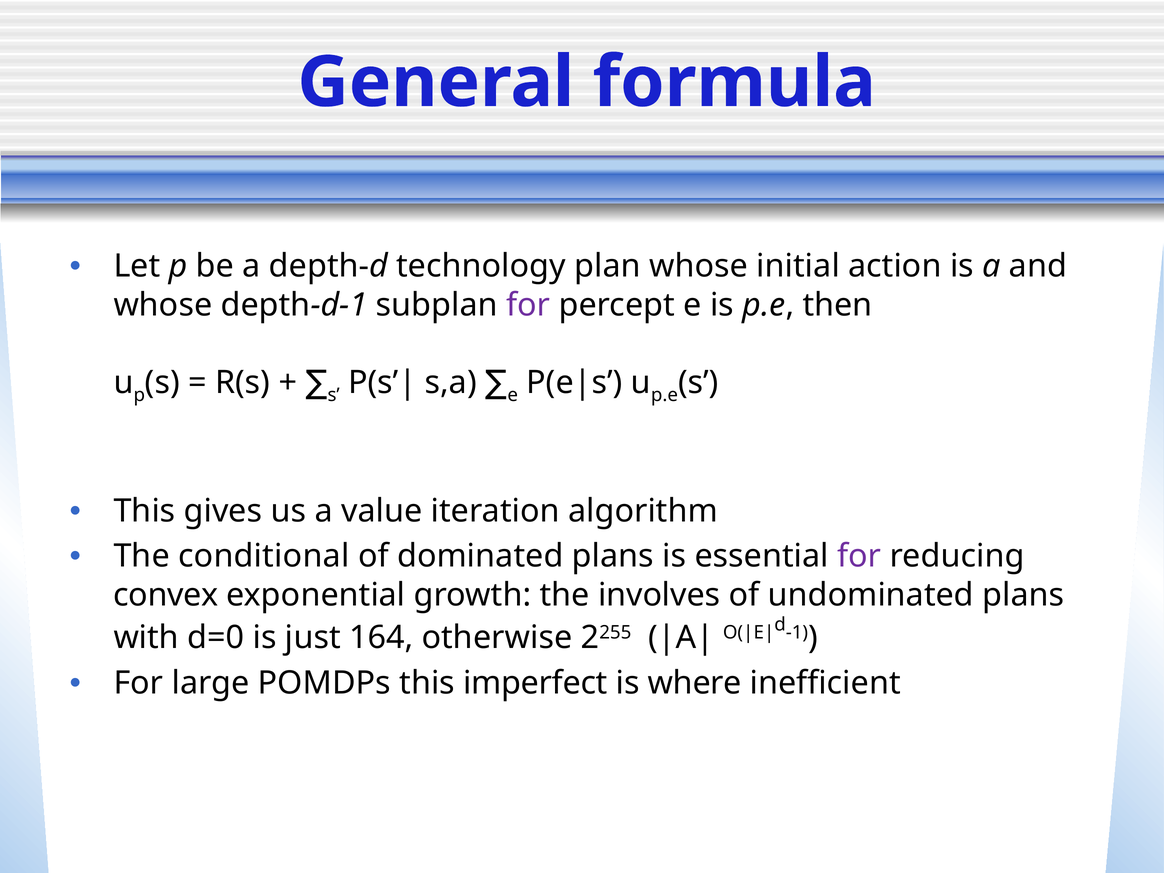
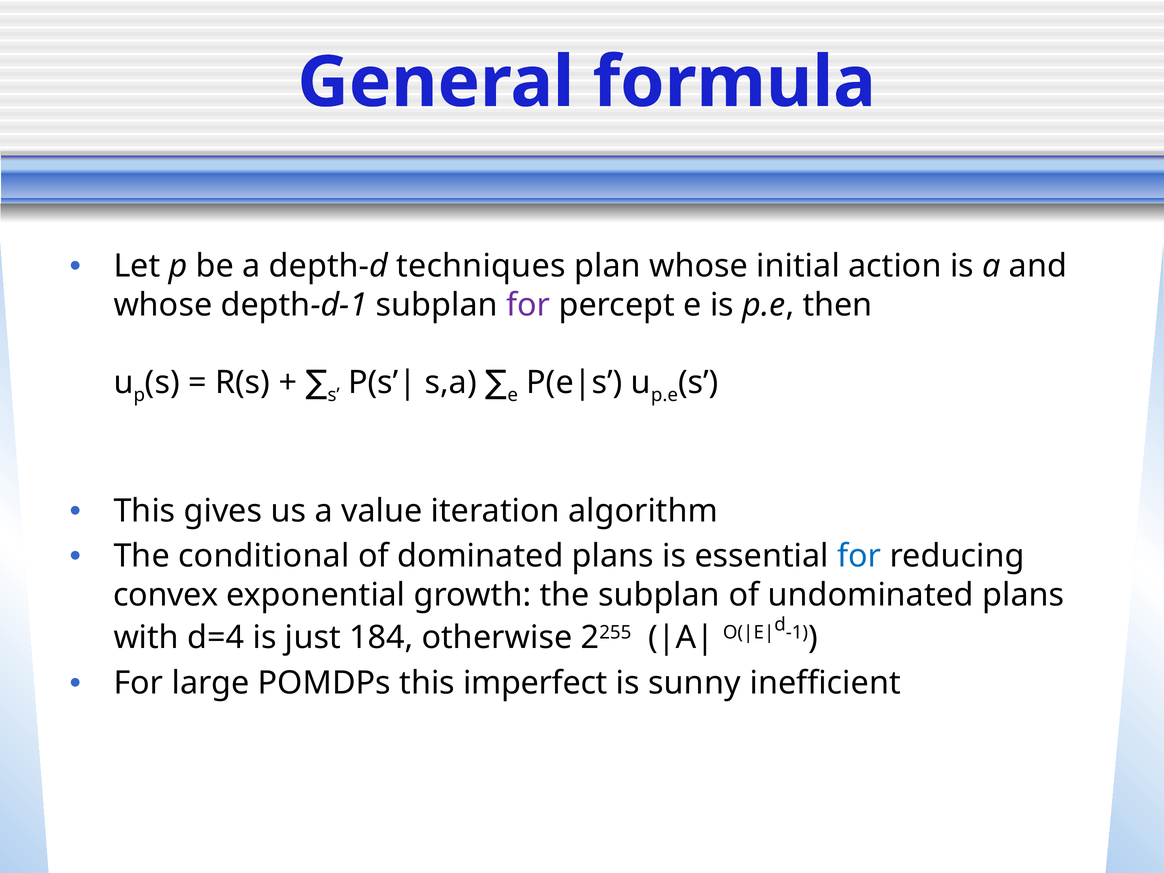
technology: technology -> techniques (481, 266)
for colour: purple -> blue (859, 556)
the involves: involves -> subplan (659, 595)
d=0: d=0 -> d=4 (216, 638)
164: 164 -> 184 (381, 638)
where: where -> sunny (694, 683)
